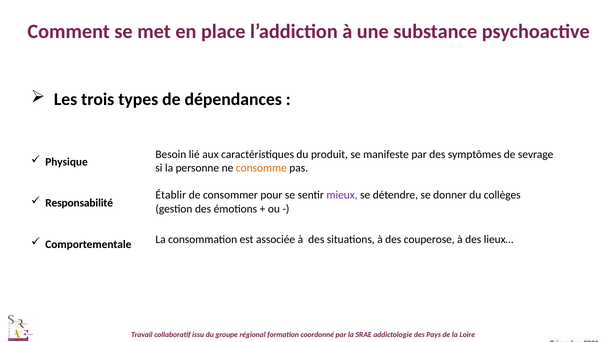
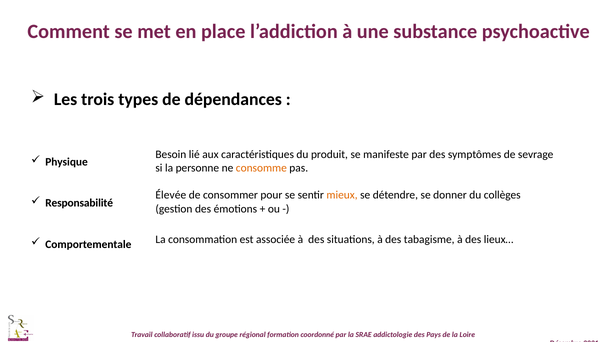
Établir: Établir -> Élevée (171, 195)
mieux colour: purple -> orange (342, 195)
couperose: couperose -> tabagisme (429, 239)
